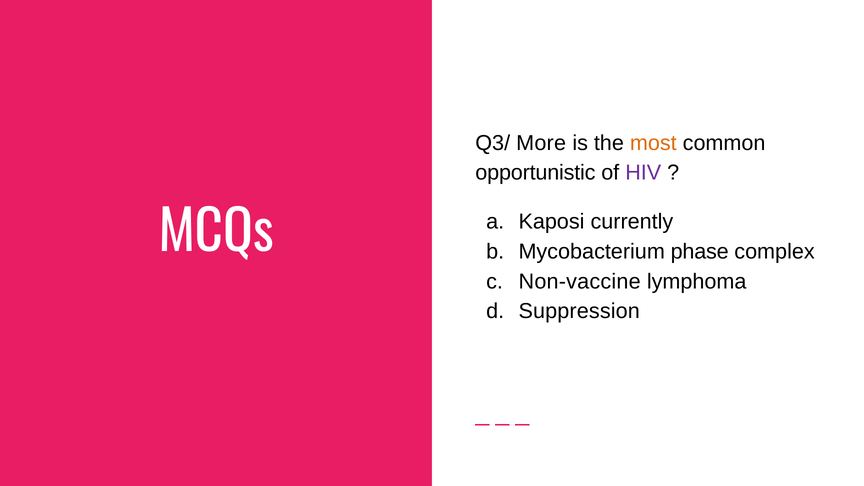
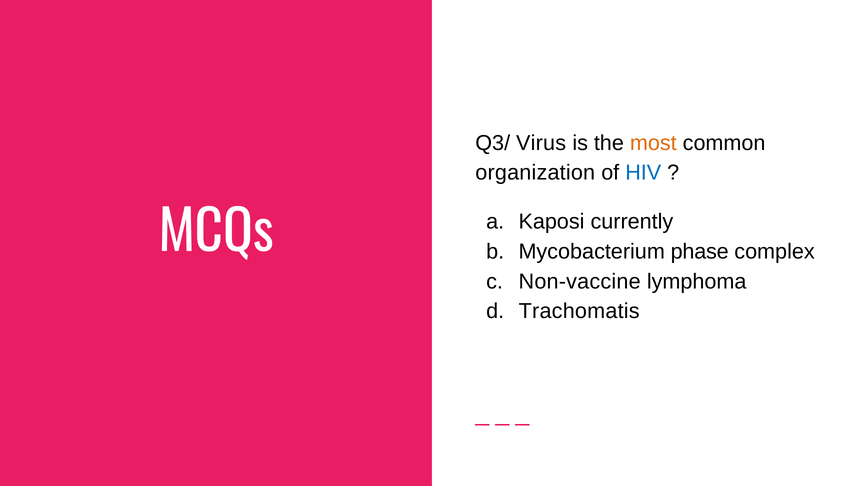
More: More -> Virus (541, 143)
opportunistic: opportunistic -> organization (535, 173)
HIV colour: purple -> blue (643, 173)
Suppression: Suppression -> Trachomatis (579, 311)
